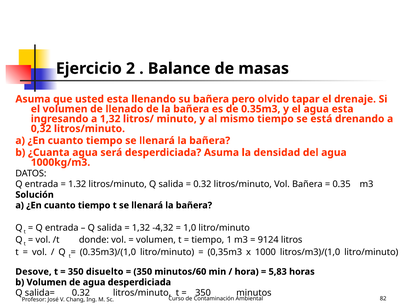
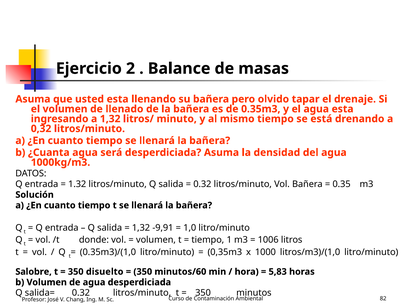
-4,32: -4,32 -> -9,91 (163, 228)
9124: 9124 -> 1006 (268, 240)
Desove: Desove -> Salobre (34, 272)
